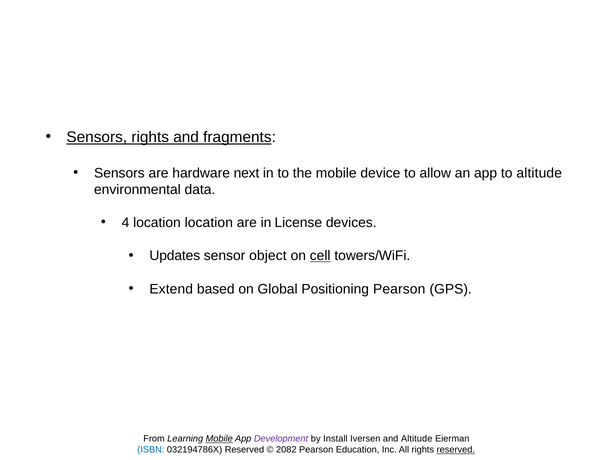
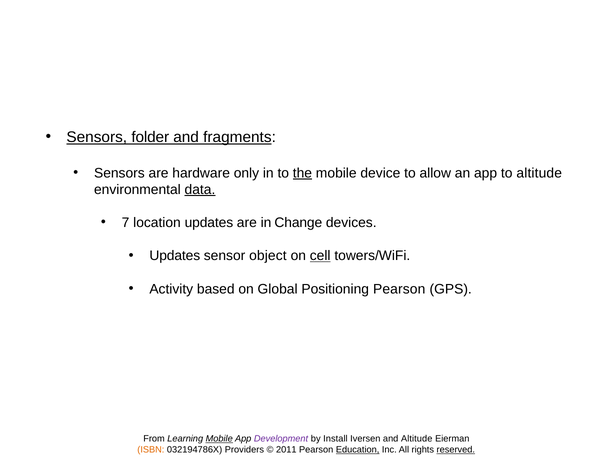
Sensors rights: rights -> folder (150, 137)
next: next -> only (246, 173)
the underline: none -> present (302, 173)
data underline: none -> present (200, 190)
4: 4 -> 7 (126, 223)
location location: location -> updates (209, 223)
License: License -> Change (298, 223)
Extend: Extend -> Activity (171, 289)
ISBN colour: blue -> orange (151, 450)
032194786X Reserved: Reserved -> Providers (244, 450)
2082: 2082 -> 2011 (286, 450)
Education underline: none -> present (358, 450)
